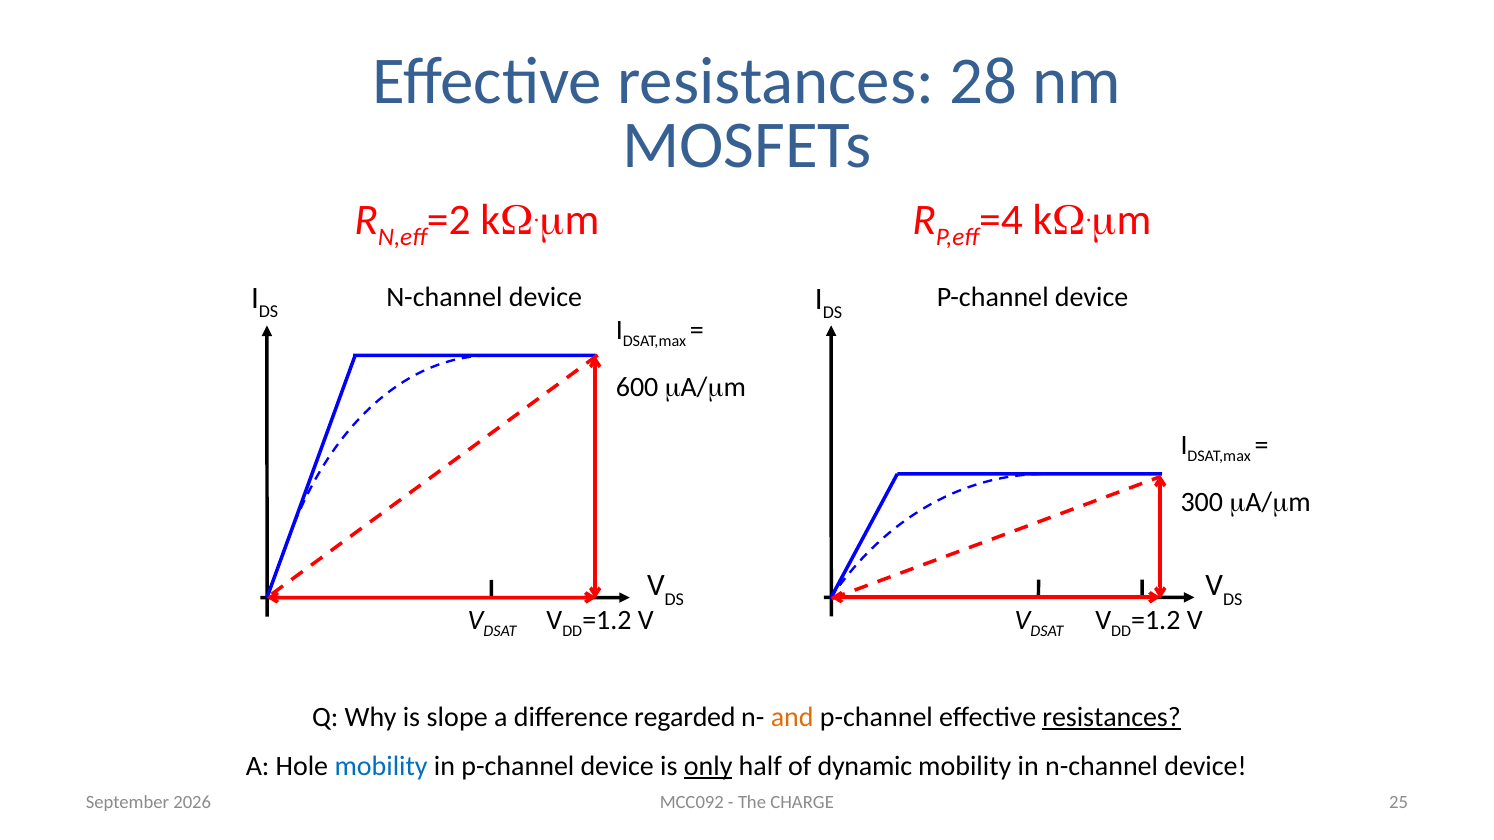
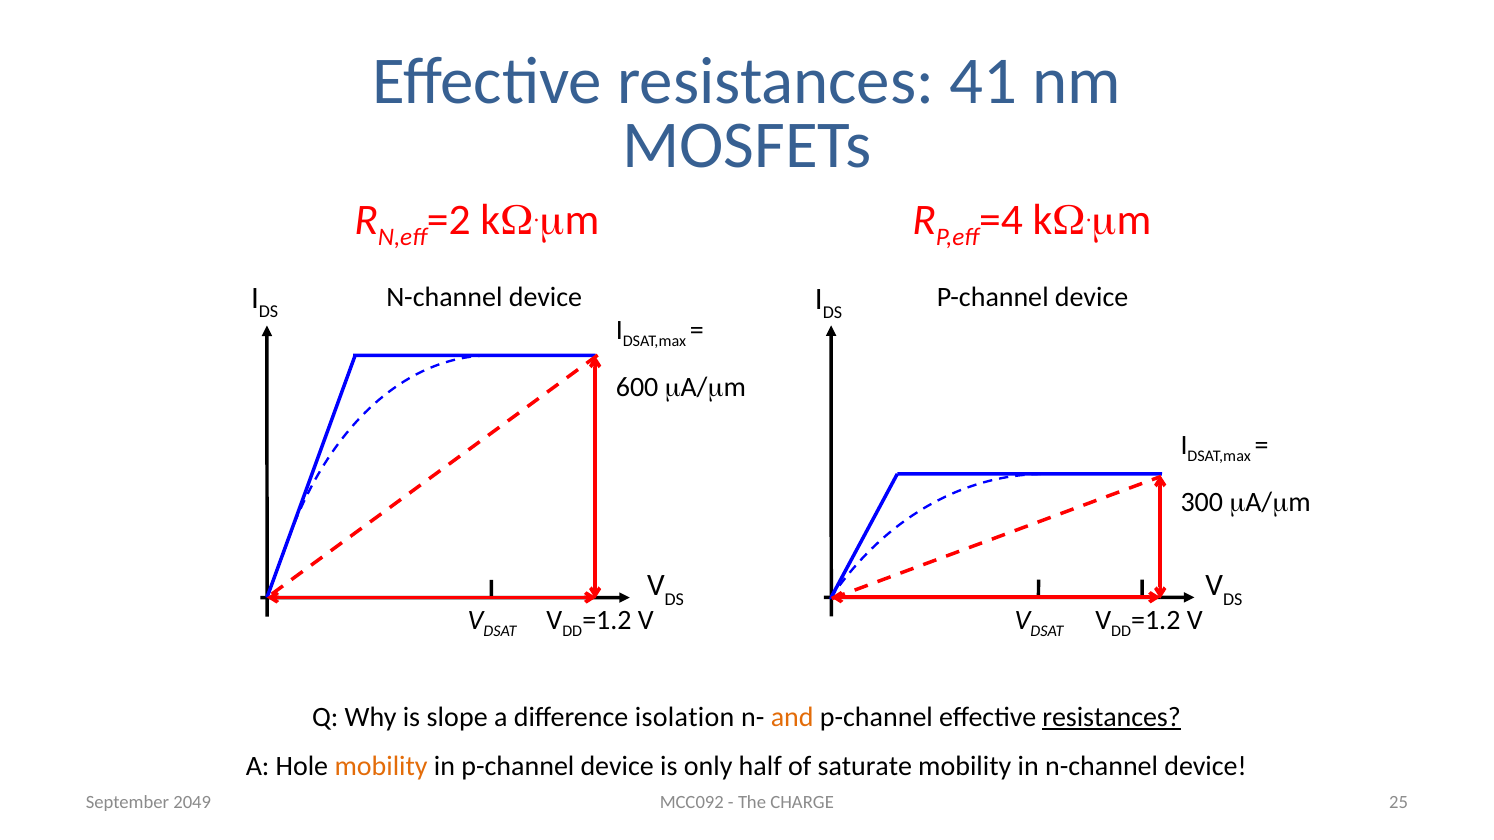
28: 28 -> 41 (983, 82)
regarded: regarded -> isolation (685, 717)
mobility colour: blue -> orange (381, 766)
only underline: present -> none (708, 766)
dynamic: dynamic -> saturate (865, 766)
2026: 2026 -> 2049 (192, 803)
